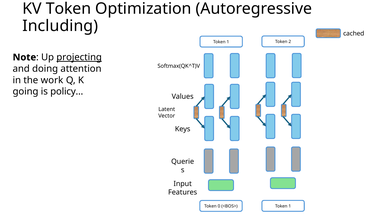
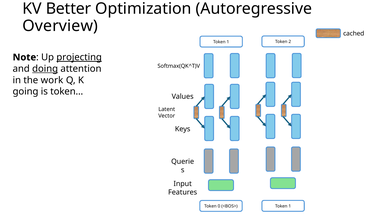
KV Token: Token -> Better (68, 9)
Including: Including -> Overview (60, 26)
doing underline: none -> present (45, 69)
policy…: policy… -> token… (67, 92)
